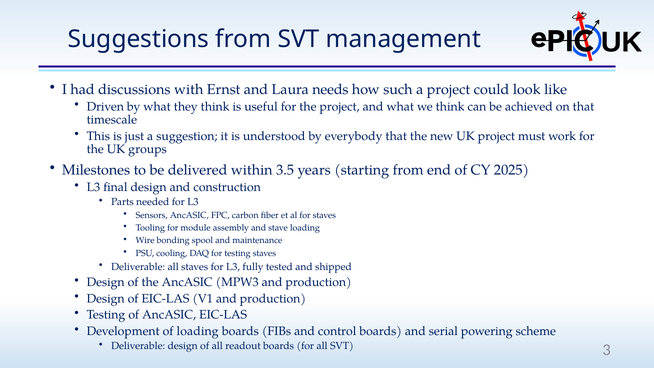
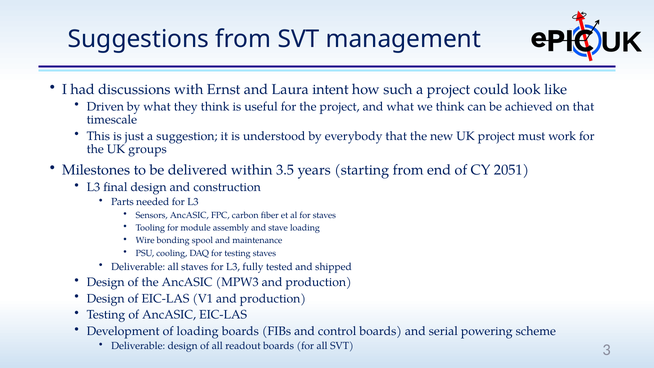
needs: needs -> intent (330, 89)
2025: 2025 -> 2051 (512, 170)
